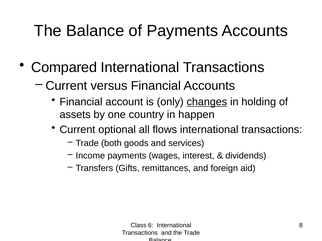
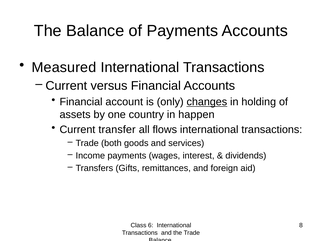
Compared: Compared -> Measured (64, 68)
optional: optional -> transfer (117, 130)
